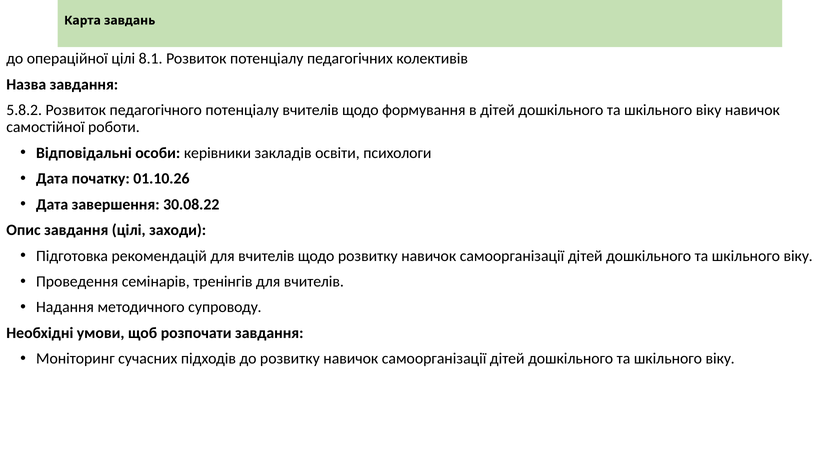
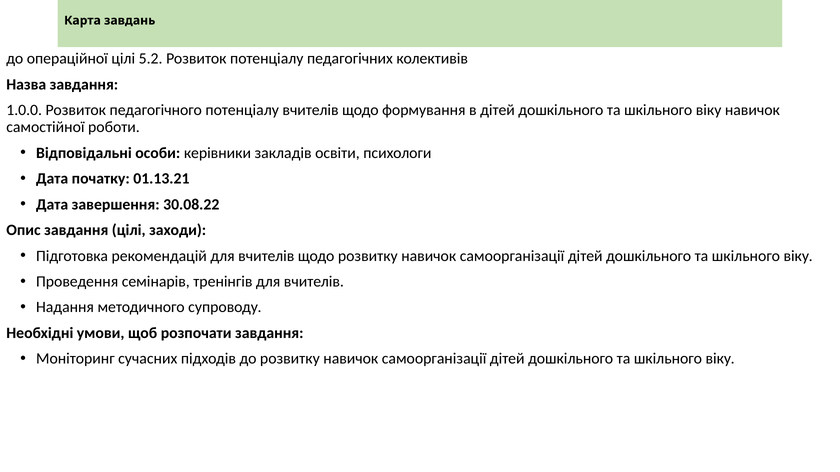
8.1: 8.1 -> 5.2 (151, 59)
5.8.2: 5.8.2 -> 1.0.0 (24, 110)
01.10.26: 01.10.26 -> 01.13.21 (161, 179)
